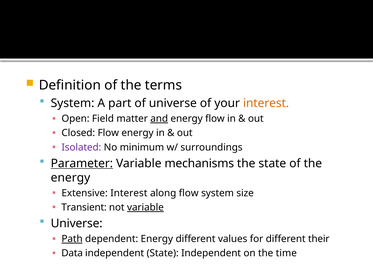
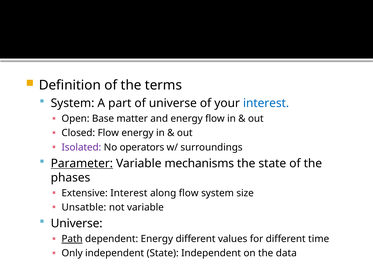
interest colour: orange -> blue (266, 103)
Field: Field -> Base (103, 119)
and underline: present -> none (159, 119)
minimum: minimum -> operators (142, 147)
energy: energy -> phases (71, 178)
Transient: Transient -> Unsatble (84, 207)
variable underline: present -> none (145, 207)
their: their -> time (319, 239)
Data: Data -> Only (72, 253)
time: time -> data (286, 253)
